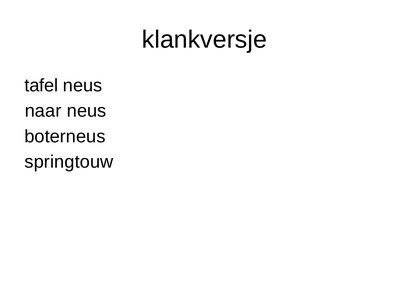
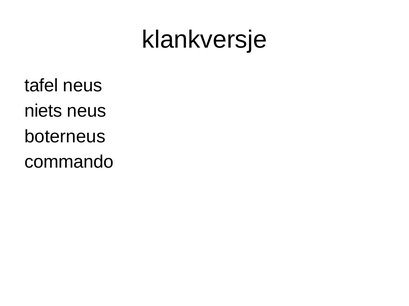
naar: naar -> niets (43, 111)
springtouw: springtouw -> commando (69, 162)
